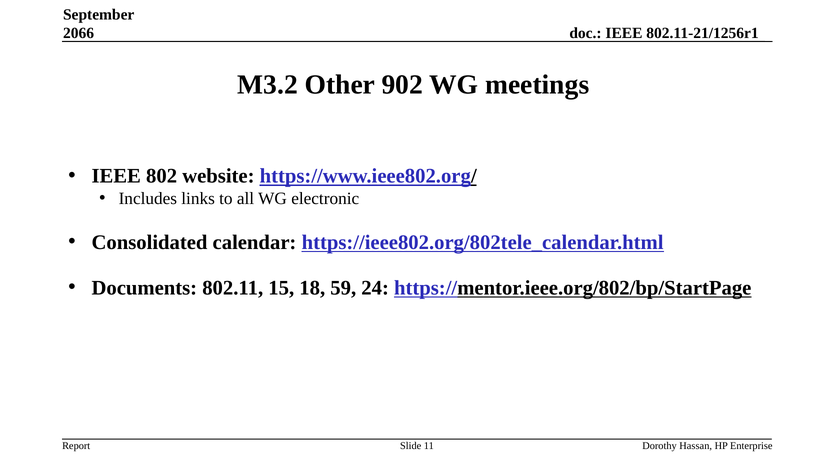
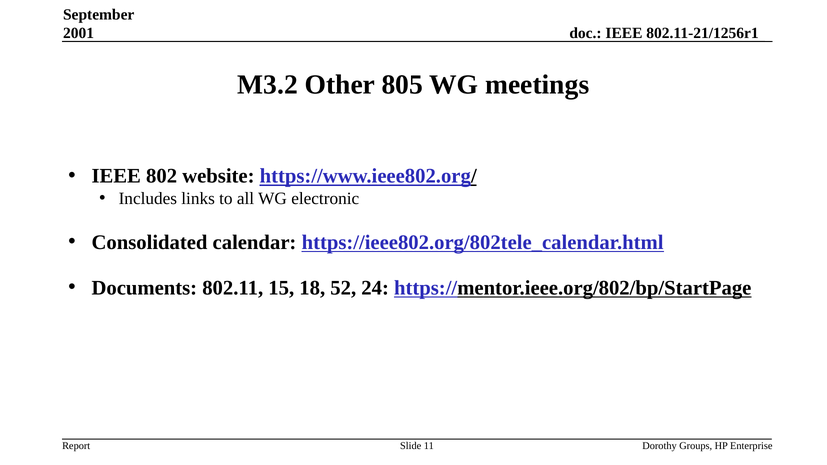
2066: 2066 -> 2001 (79, 33)
902: 902 -> 805 (402, 85)
59: 59 -> 52 (343, 288)
Hassan: Hassan -> Groups (696, 446)
